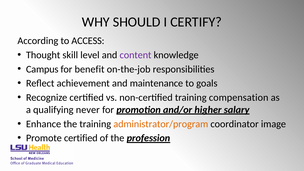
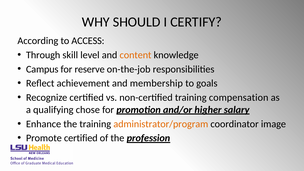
Thought: Thought -> Through (43, 55)
content colour: purple -> orange (136, 55)
benefit: benefit -> reserve (90, 69)
maintenance: maintenance -> membership (156, 83)
never: never -> chose (88, 110)
